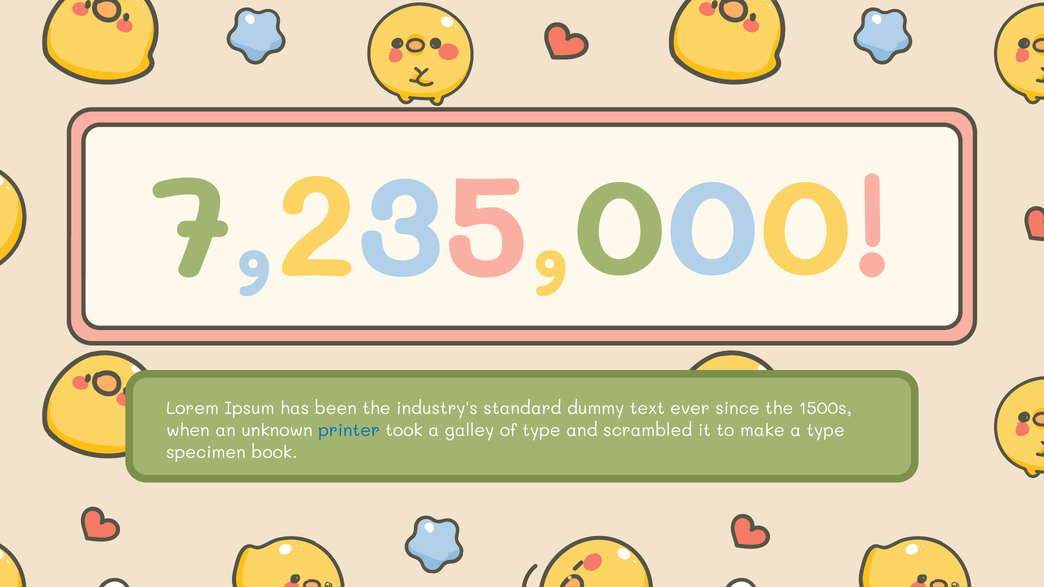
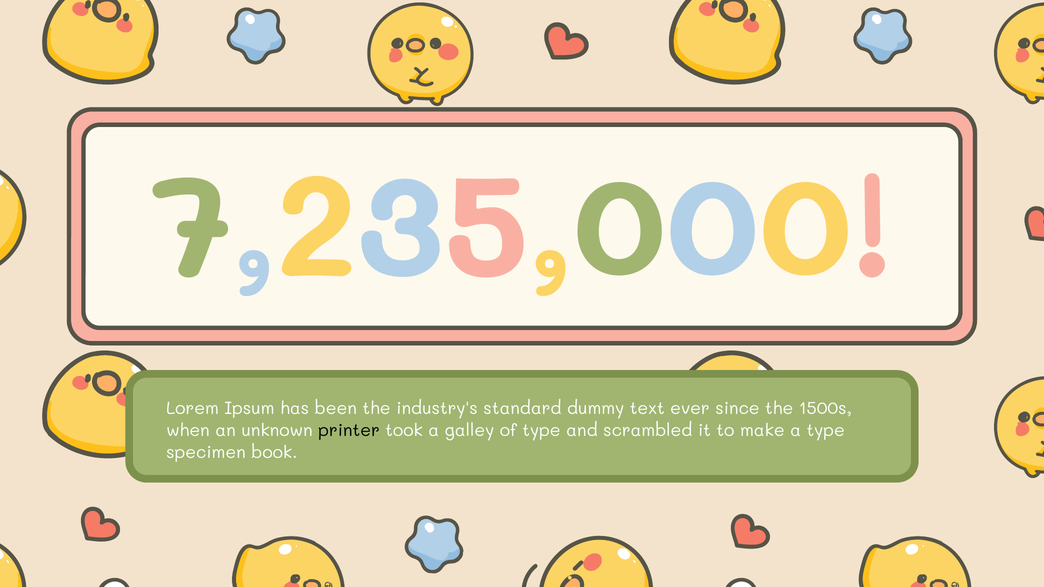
printer colour: blue -> black (349, 431)
